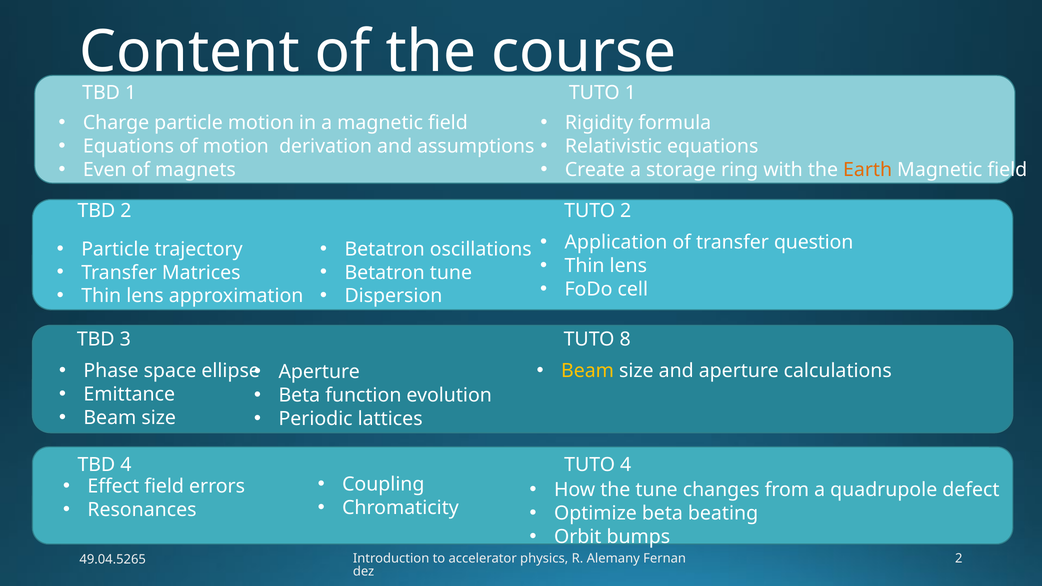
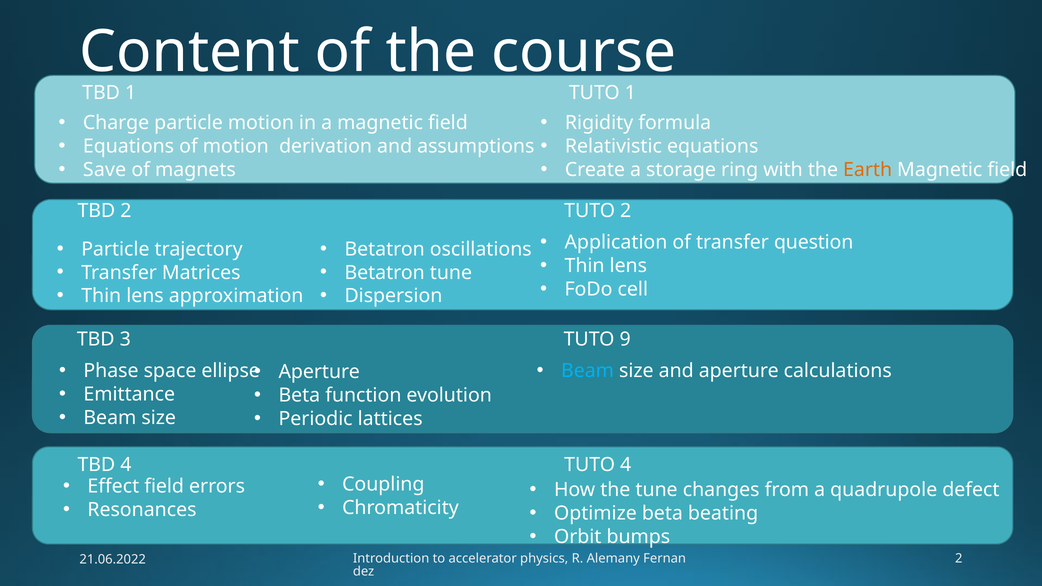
Even: Even -> Save (105, 170)
8: 8 -> 9 (625, 340)
Beam colour: yellow -> light blue (588, 371)
49.04.5265: 49.04.5265 -> 21.06.2022 (113, 560)
